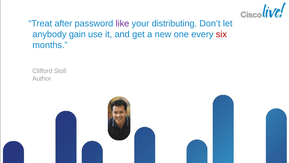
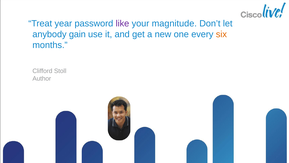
after: after -> year (63, 23)
distributing: distributing -> magnitude (174, 23)
six colour: red -> orange (221, 34)
